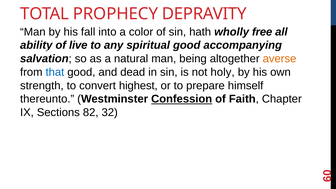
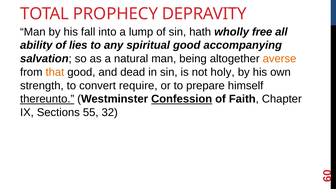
color: color -> lump (141, 32)
live: live -> lies (78, 45)
that colour: blue -> orange (55, 72)
highest: highest -> require (138, 86)
thereunto underline: none -> present (47, 99)
82: 82 -> 55 (91, 112)
